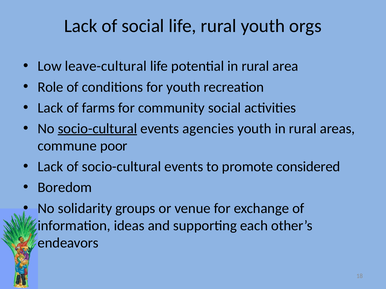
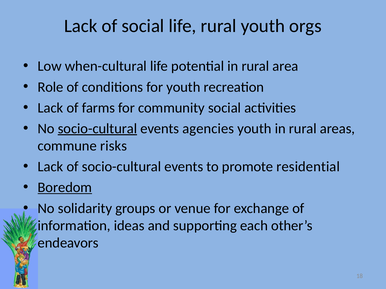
leave-cultural: leave-cultural -> when-cultural (106, 66)
poor: poor -> risks (114, 146)
considered: considered -> residential (308, 167)
Boredom underline: none -> present (65, 188)
